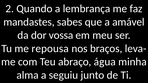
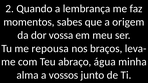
mandastes: mandastes -> momentos (29, 22)
amável: amável -> origem (128, 22)
seguiu: seguiu -> vossos (64, 75)
